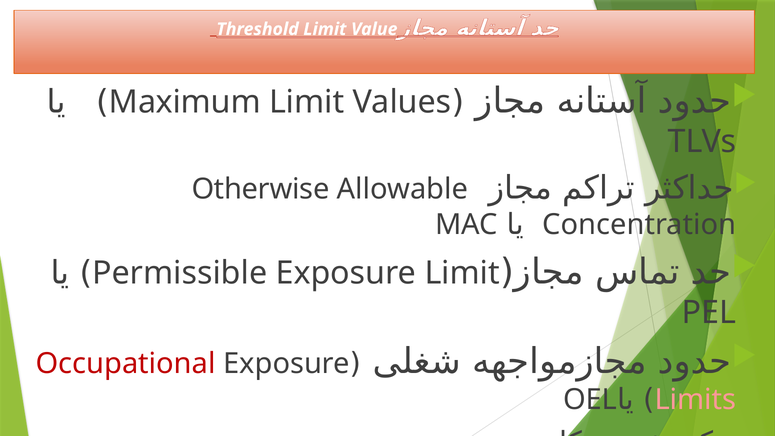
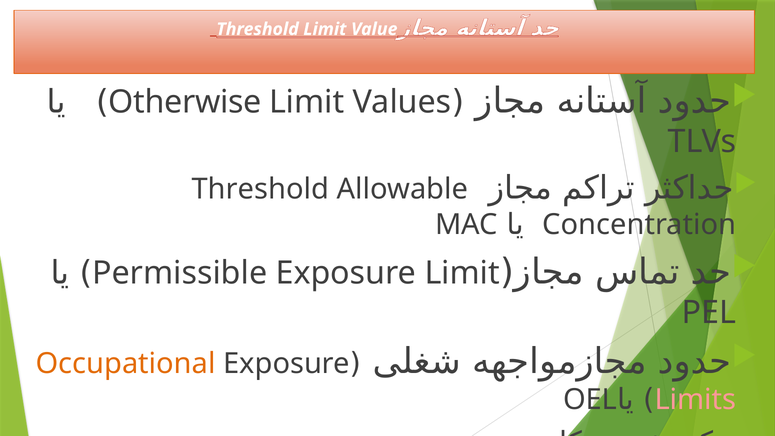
Maximum: Maximum -> Otherwise (185, 102)
Otherwise: Otherwise -> Threshold (260, 189)
Occupational colour: red -> orange (126, 364)
